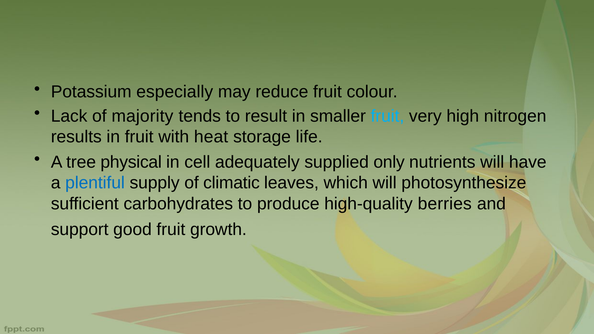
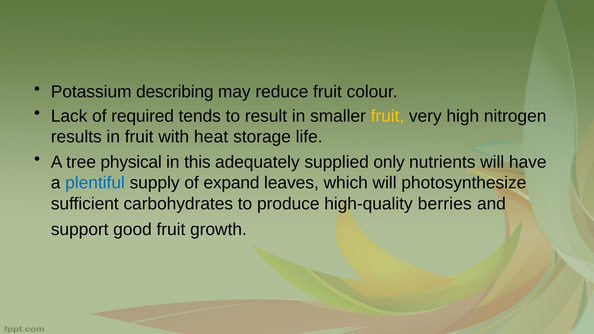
especially: especially -> describing (175, 92)
majority: majority -> required (143, 116)
fruit colour: light blue -> yellow (387, 116)
cell: cell -> this (197, 162)
climatic: climatic -> expand (232, 183)
